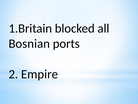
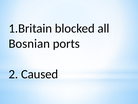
Empire: Empire -> Caused (40, 74)
